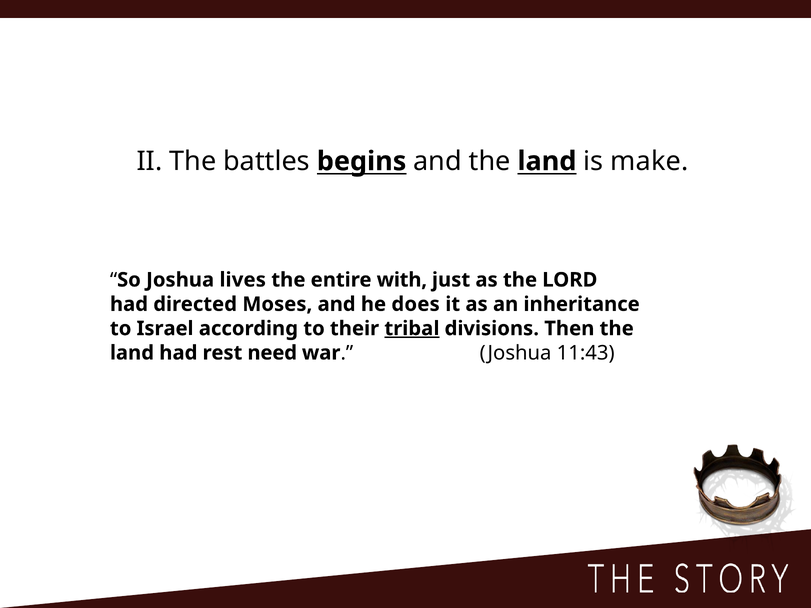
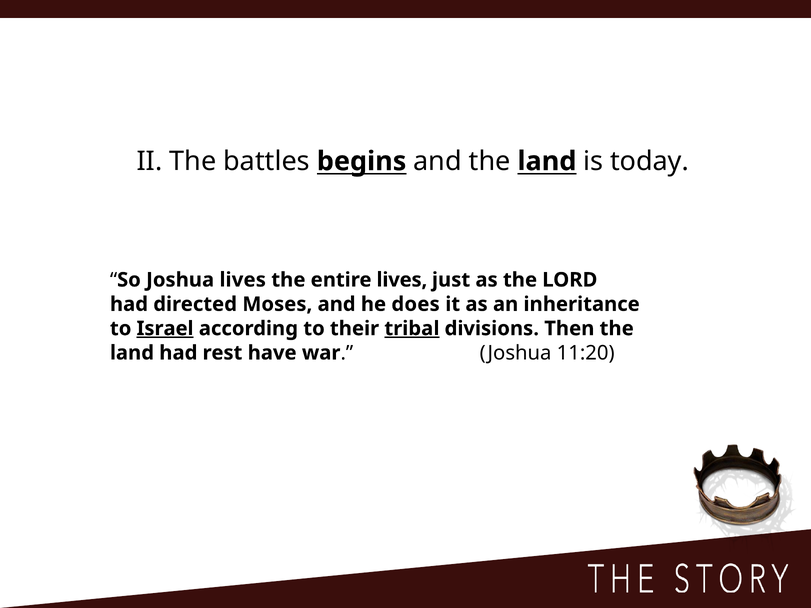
make: make -> today (650, 161)
entire with: with -> lives (402, 280)
Israel underline: none -> present (165, 329)
need: need -> have (272, 353)
11:43: 11:43 -> 11:20 (586, 353)
